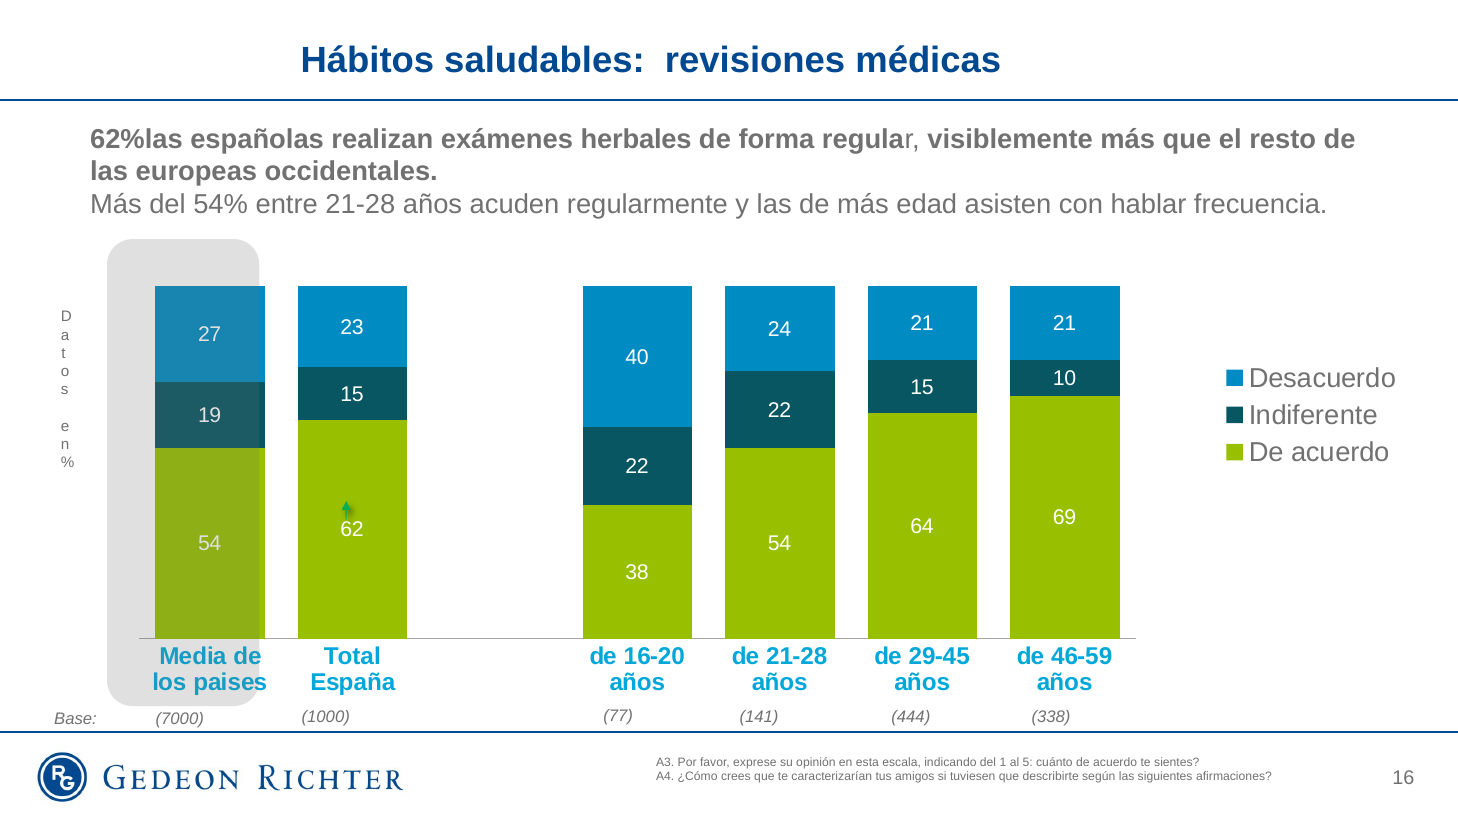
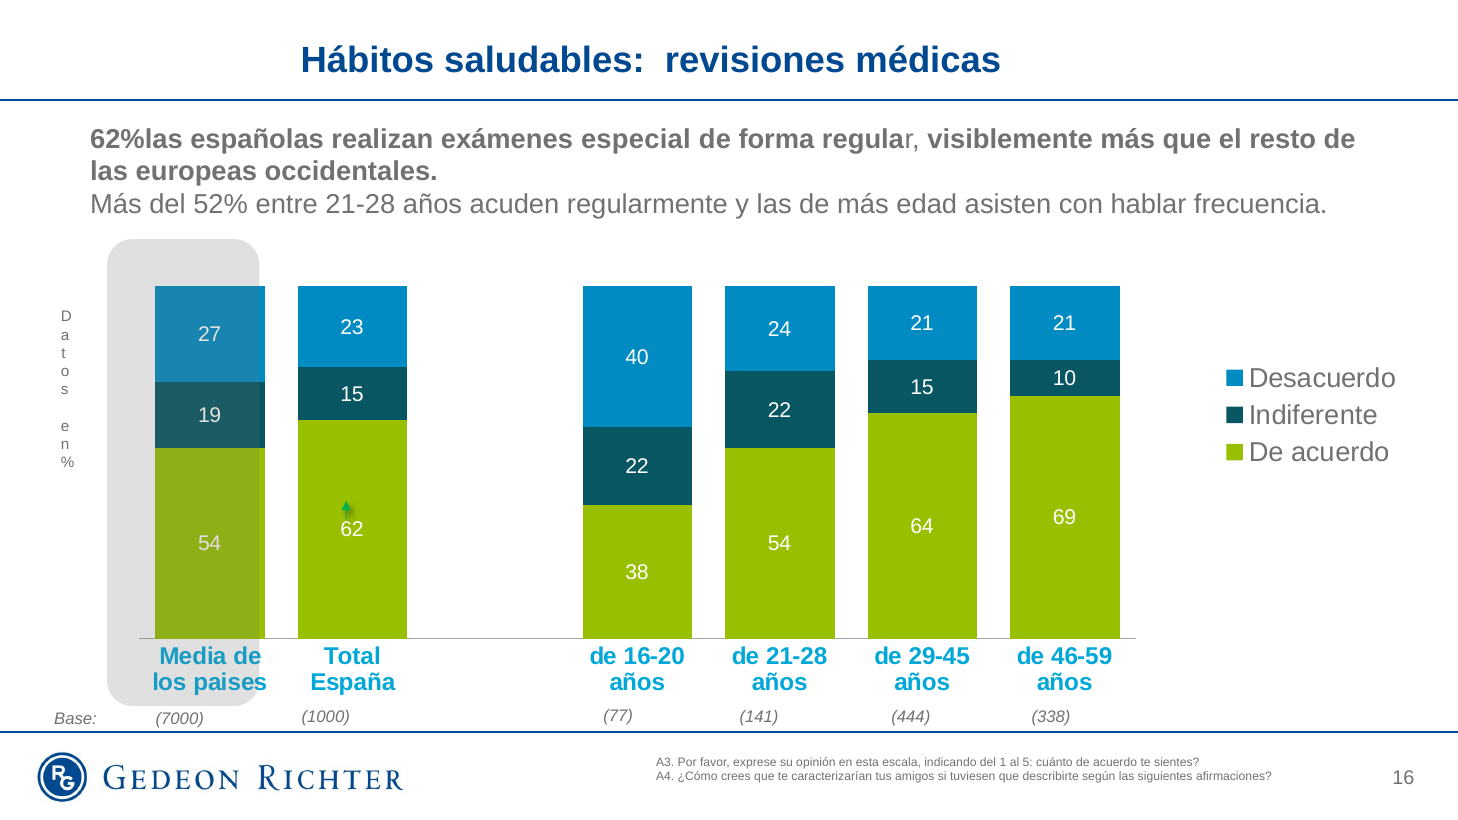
herbales: herbales -> especial (636, 139)
54%: 54% -> 52% (221, 205)
